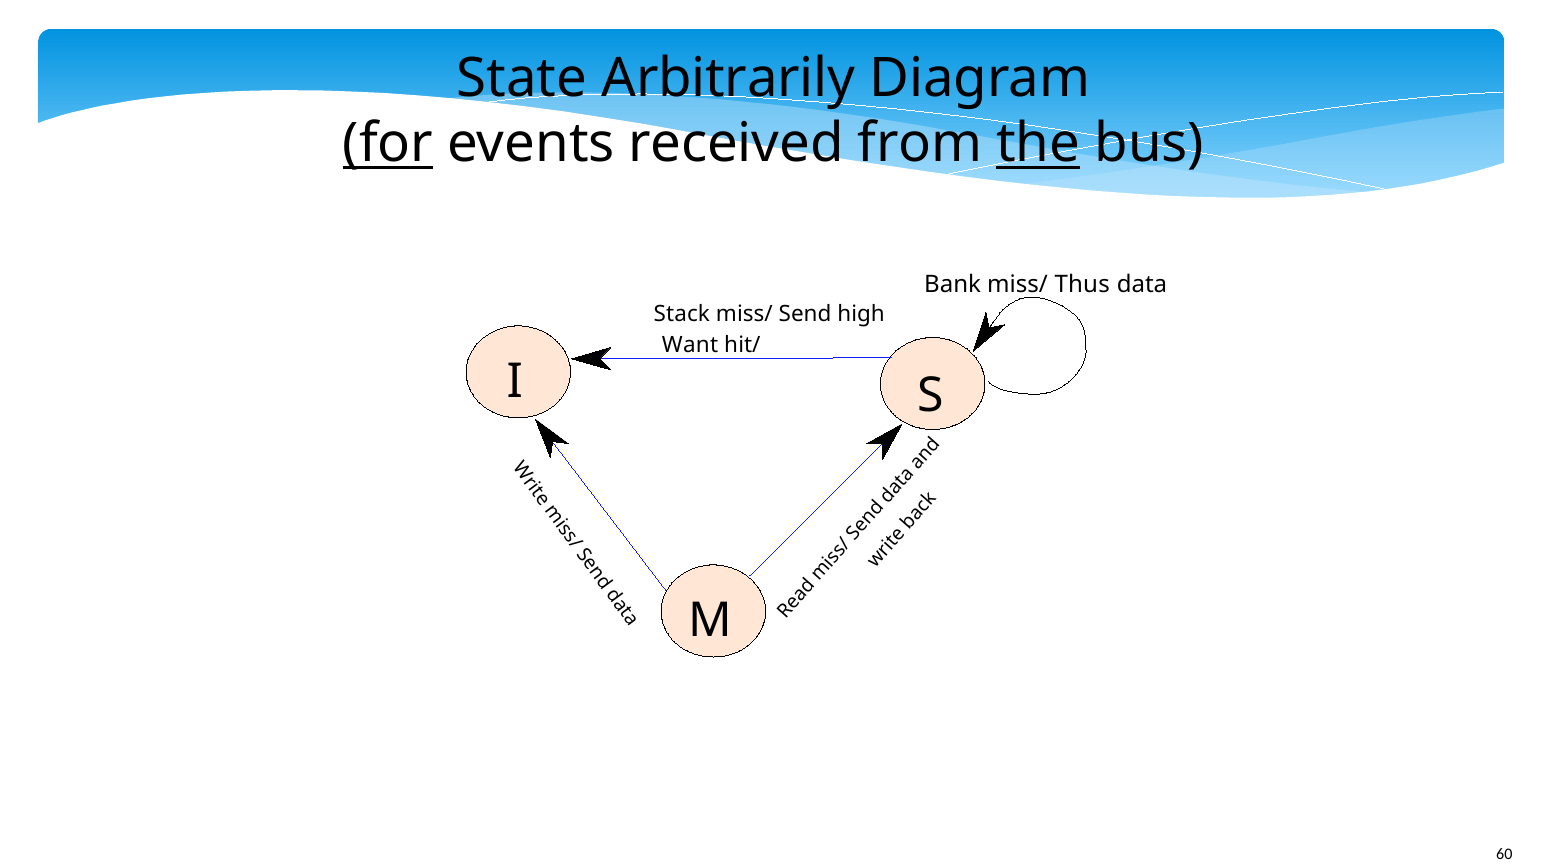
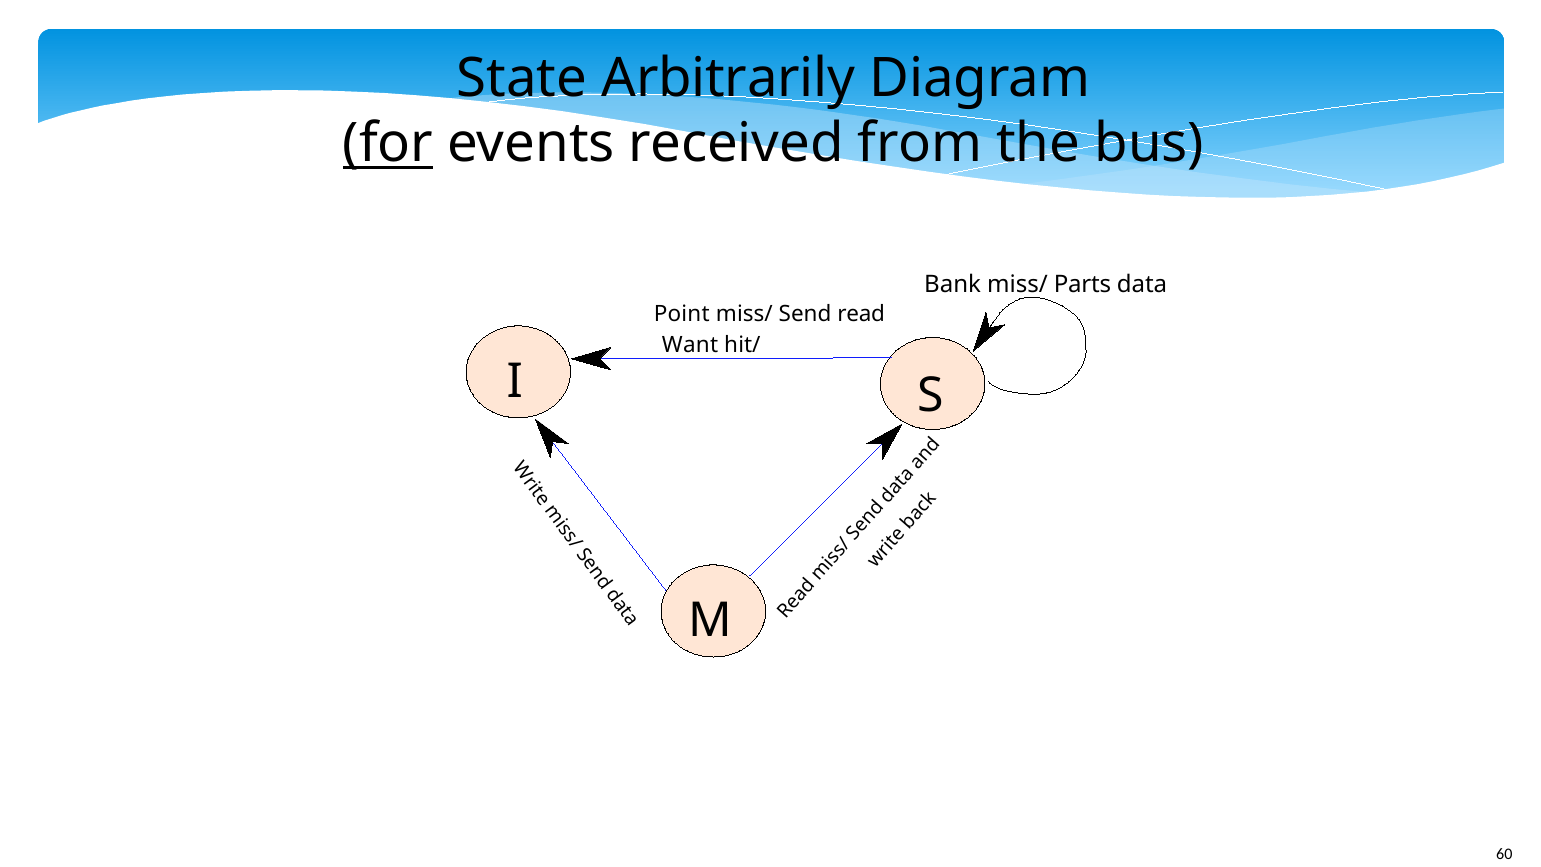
the underline: present -> none (1038, 144)
Thus: Thus -> Parts (1082, 284)
Stack: Stack -> Point (682, 314)
high: high -> read (861, 314)
